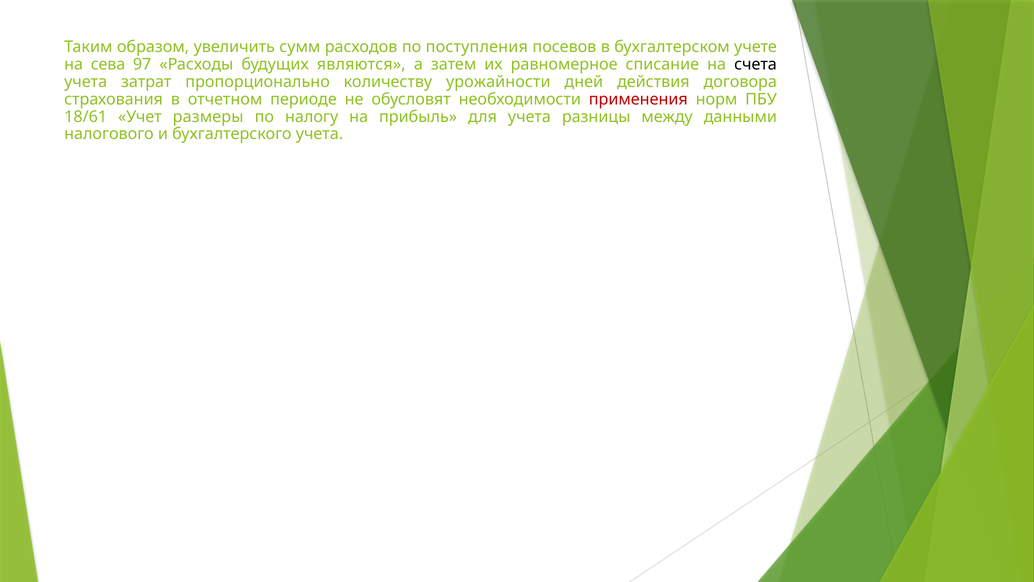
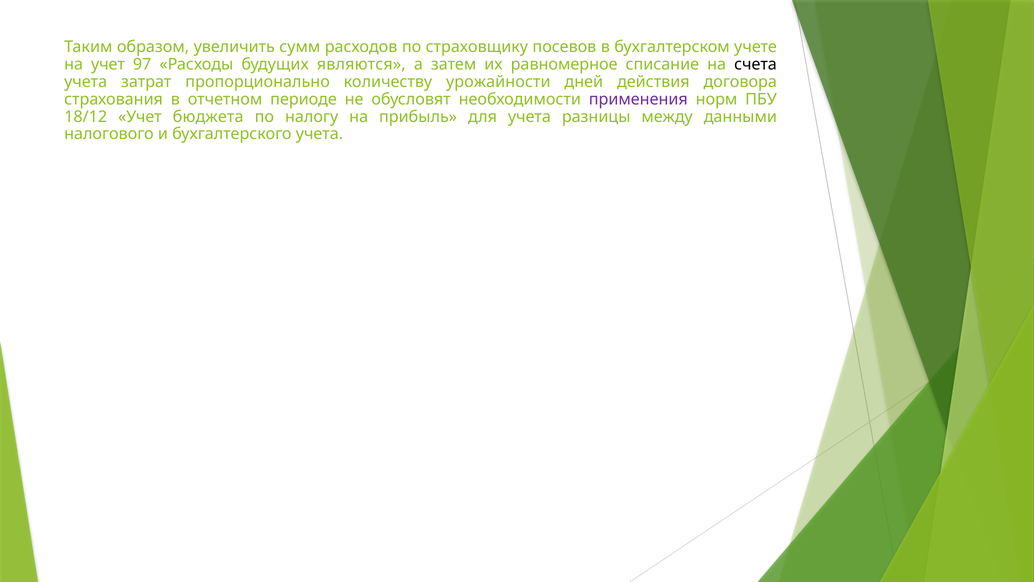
поступления: поступления -> страховщику (477, 47)
на сева: сева -> учет (108, 64)
применения colour: red -> purple (638, 99)
18/61: 18/61 -> 18/12 (86, 117)
размеры: размеры -> бюджета (208, 117)
